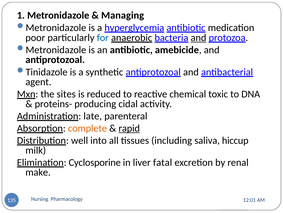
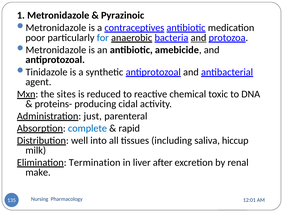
Managing: Managing -> Pyrazinoic (123, 15)
hyperglycemia: hyperglycemia -> contraceptives (134, 28)
late: late -> just (93, 116)
complete colour: orange -> blue (87, 128)
rapid underline: present -> none (129, 128)
Cyclosporine: Cyclosporine -> Termination (95, 162)
fatal: fatal -> after (163, 162)
